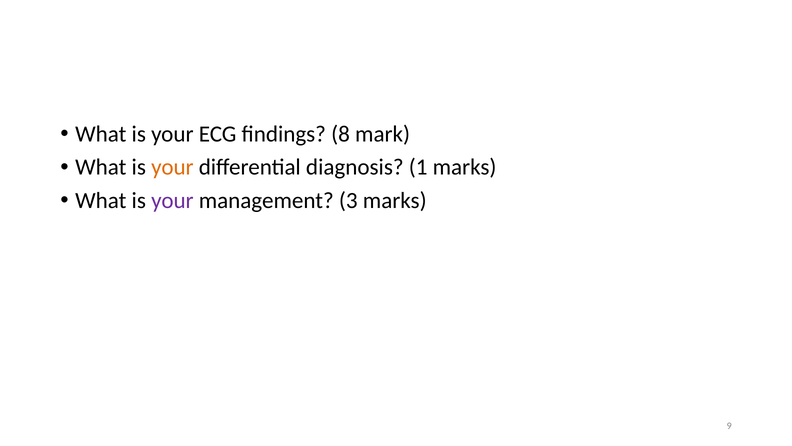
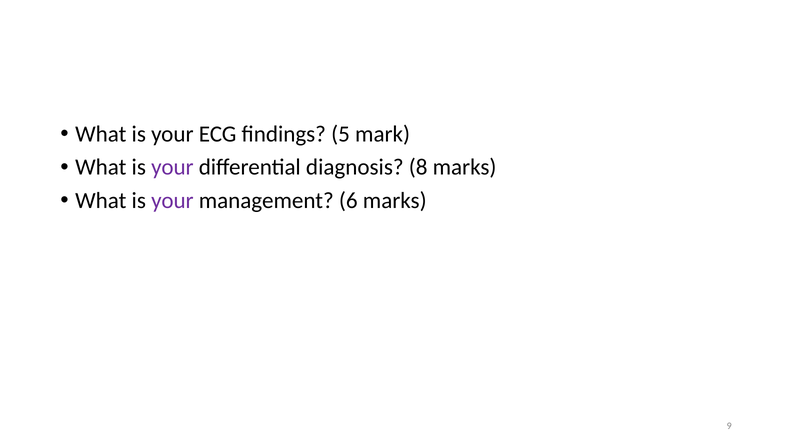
8: 8 -> 5 (341, 134)
your colour: orange -> purple (172, 167)
1: 1 -> 8 (418, 167)
3: 3 -> 6 (348, 200)
